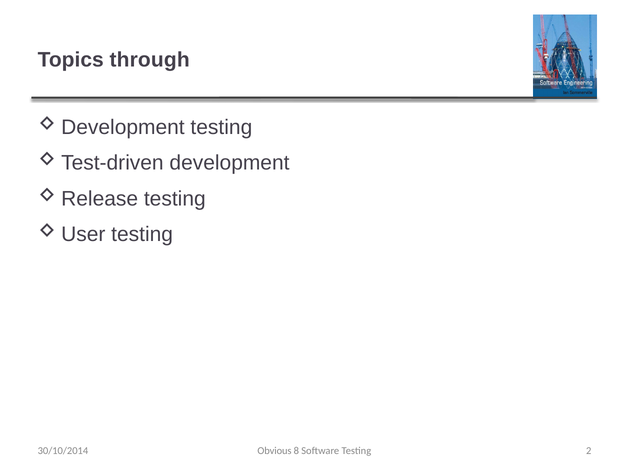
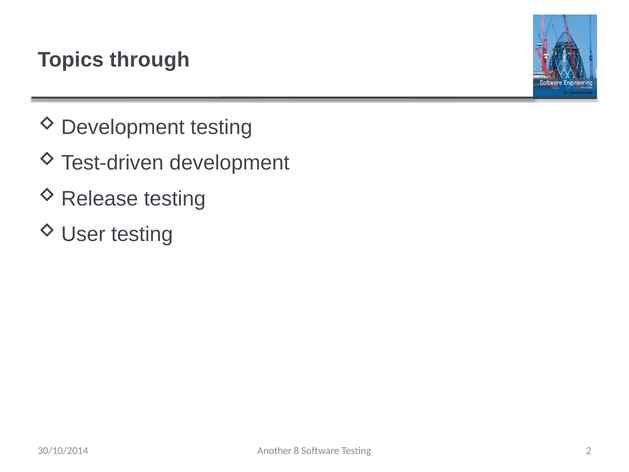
Obvious: Obvious -> Another (275, 450)
